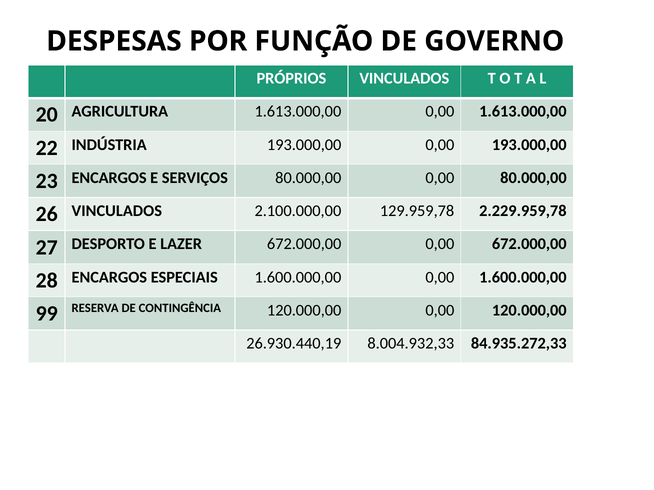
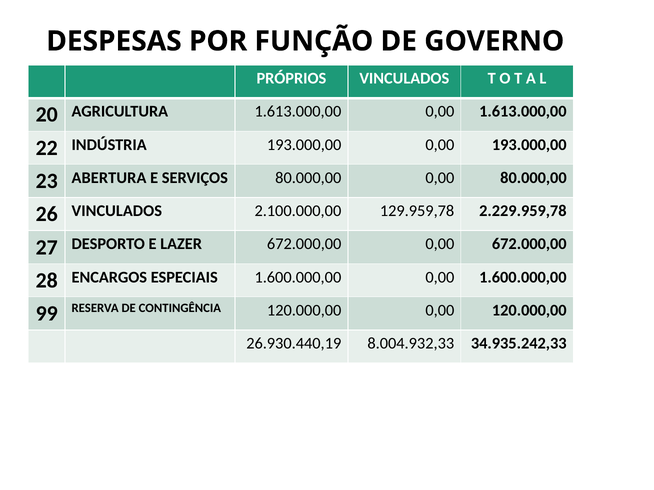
23 ENCARGOS: ENCARGOS -> ABERTURA (109, 178)
84.935.272,33: 84.935.272,33 -> 34.935.242,33 (519, 344)
